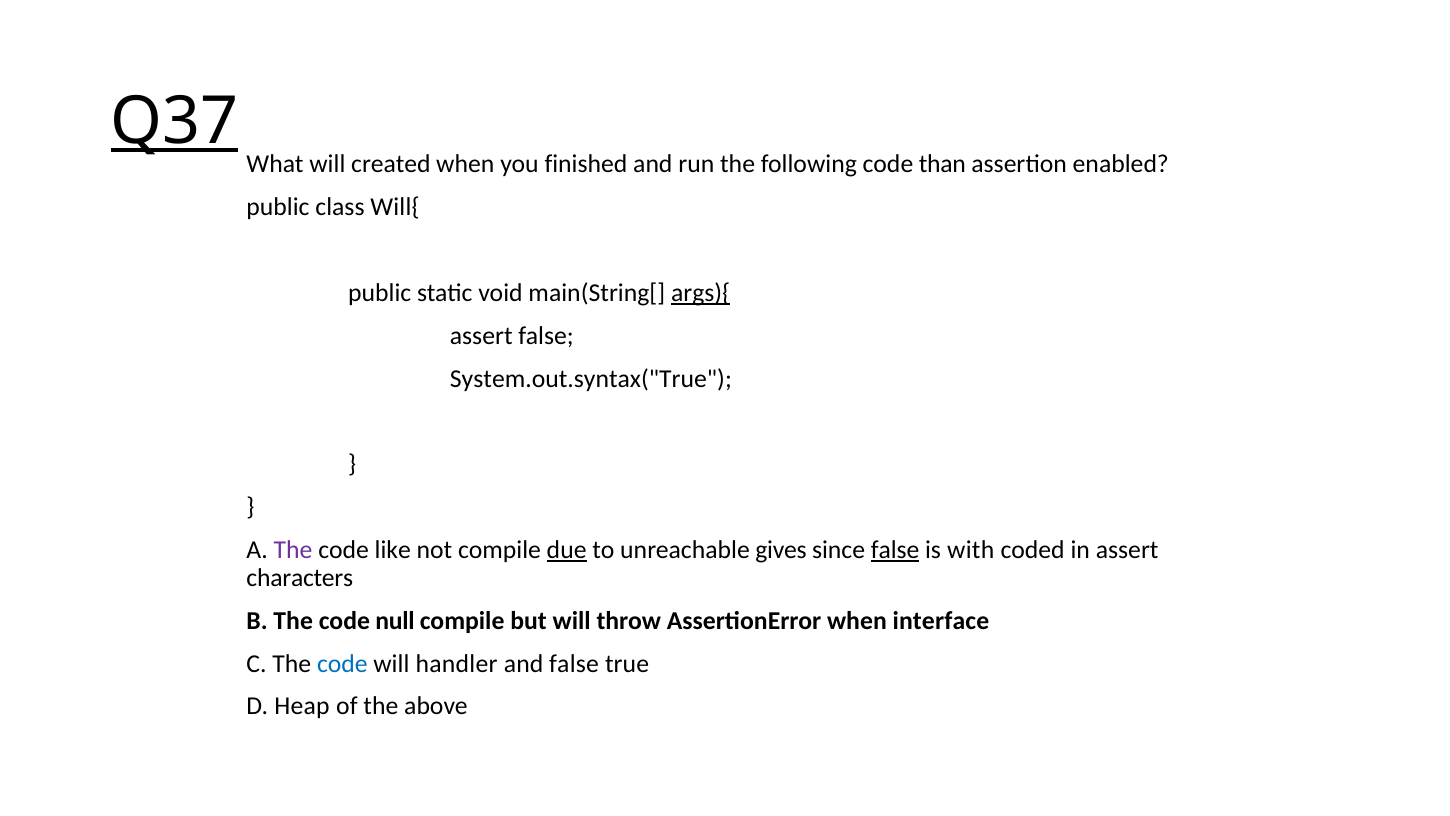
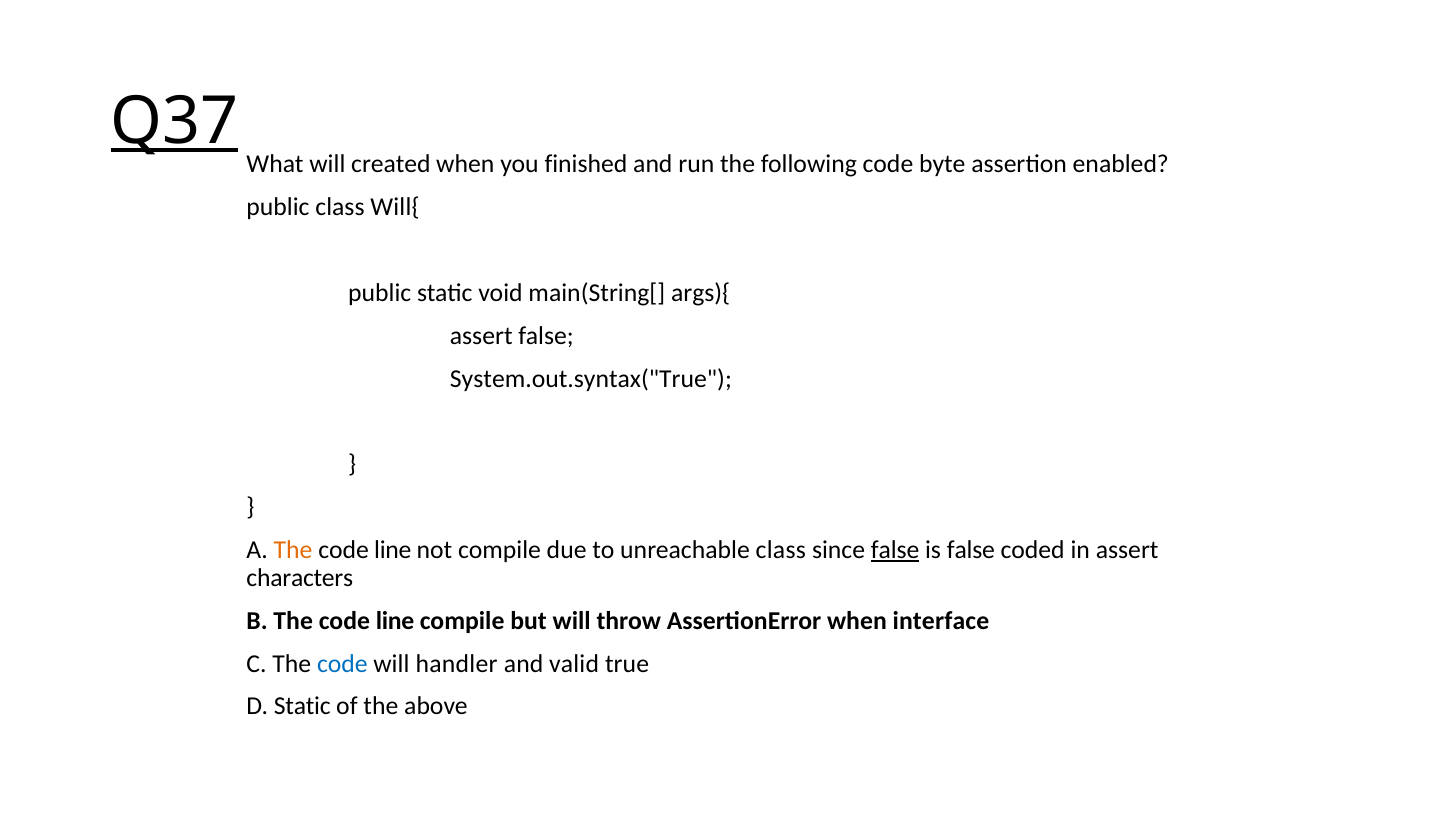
than: than -> byte (942, 164)
args){ underline: present -> none (701, 293)
The colour: purple -> orange (293, 550)
like: like -> line (393, 550)
due underline: present -> none (567, 550)
unreachable gives: gives -> class (781, 550)
is with: with -> false (971, 550)
B The code null: null -> line (395, 620)
and false: false -> valid (574, 663)
D Heap: Heap -> Static (302, 706)
